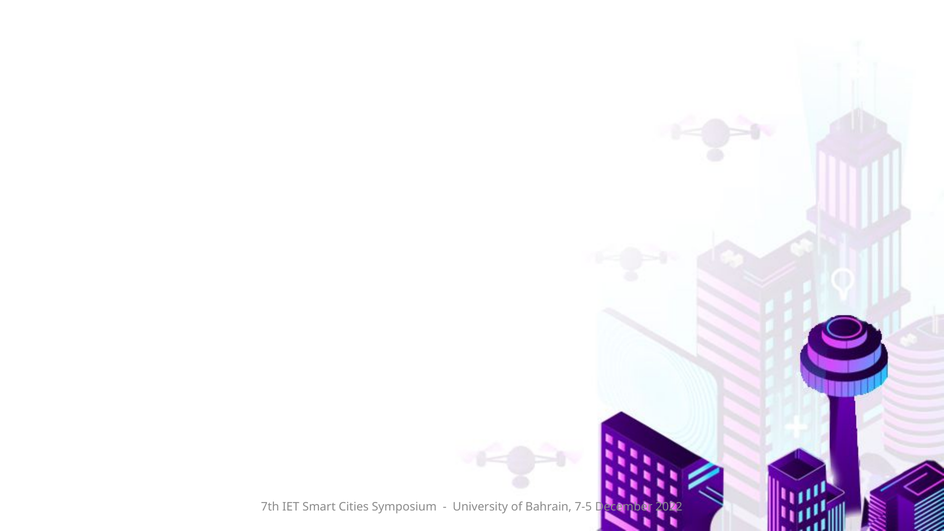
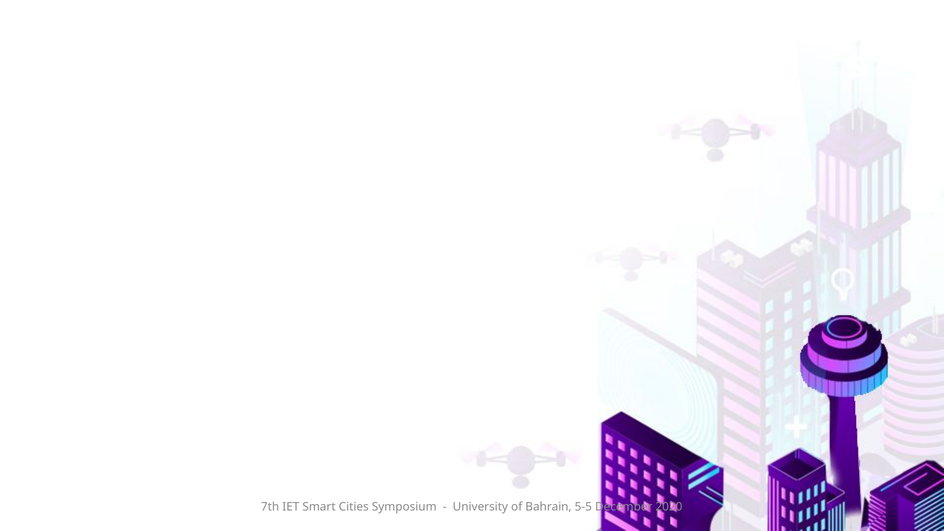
7-5: 7-5 -> 5-5 (583, 507)
2022: 2022 -> 2020 (669, 507)
